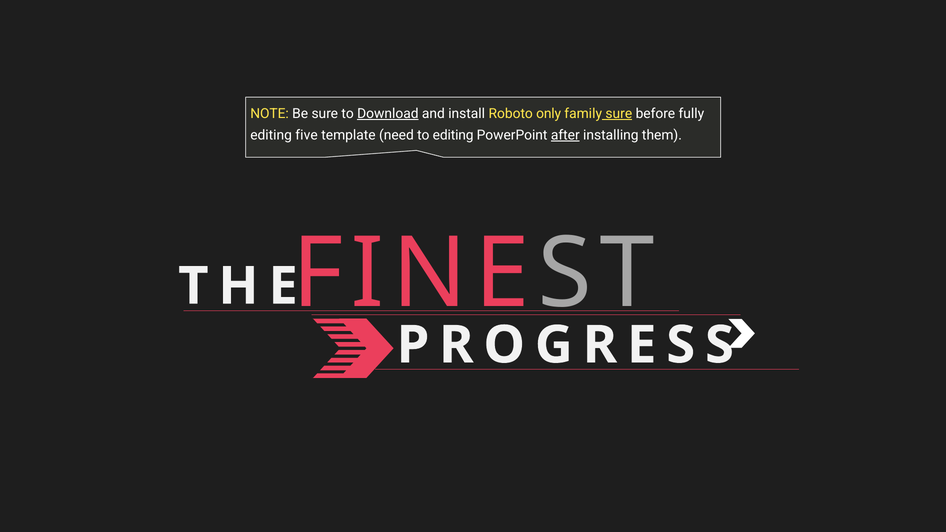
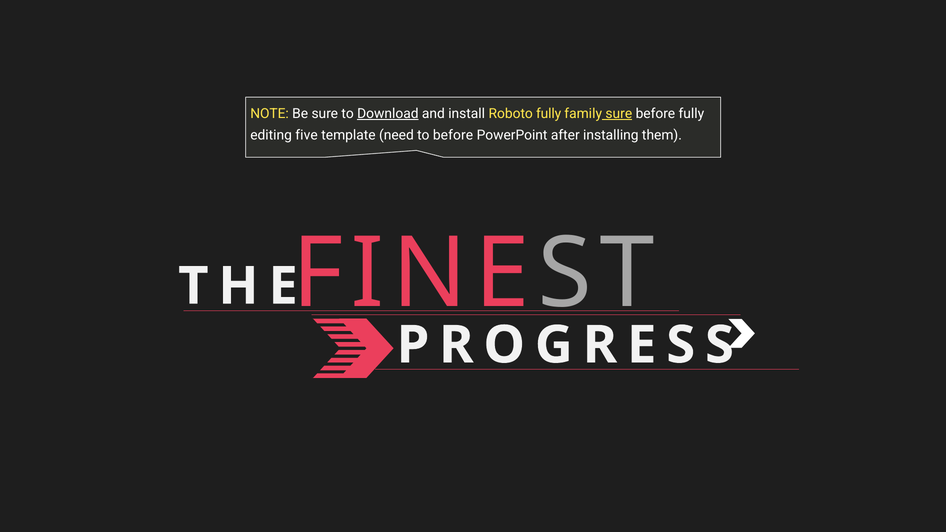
Roboto only: only -> fully (549, 114)
to editing: editing -> before (453, 135)
after underline: present -> none (565, 135)
